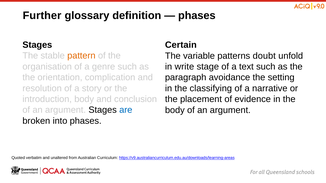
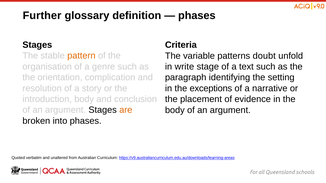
Certain: Certain -> Criteria (181, 45)
avoidance: avoidance -> identifying (229, 78)
classifying: classifying -> exceptions (211, 89)
are colour: blue -> orange (126, 110)
